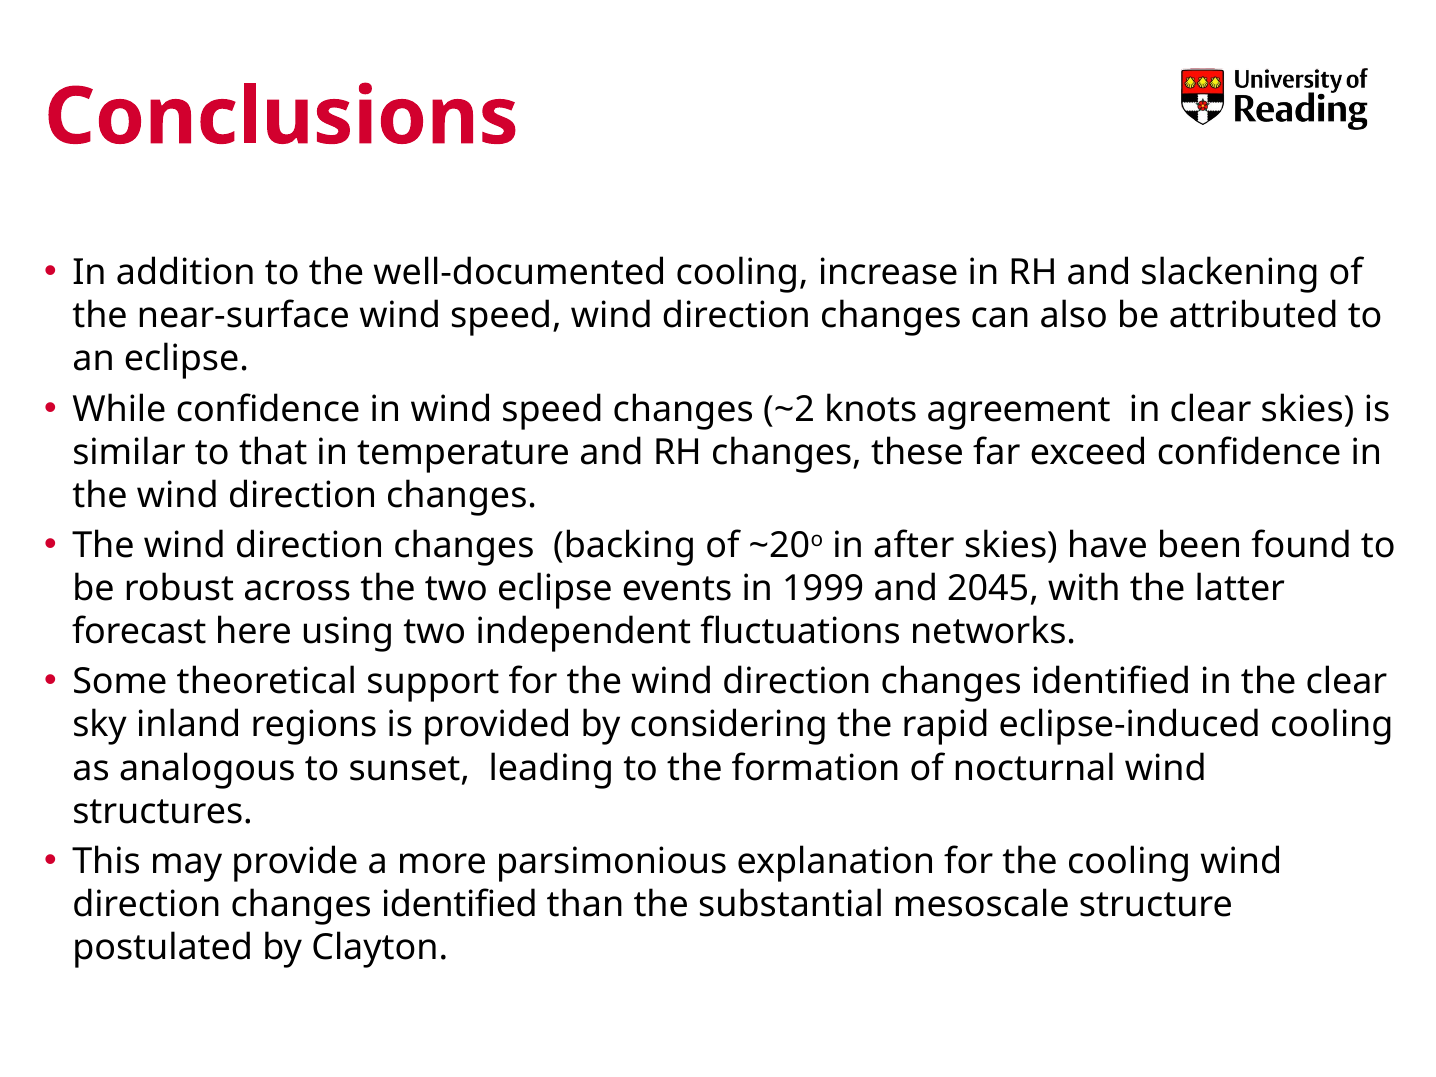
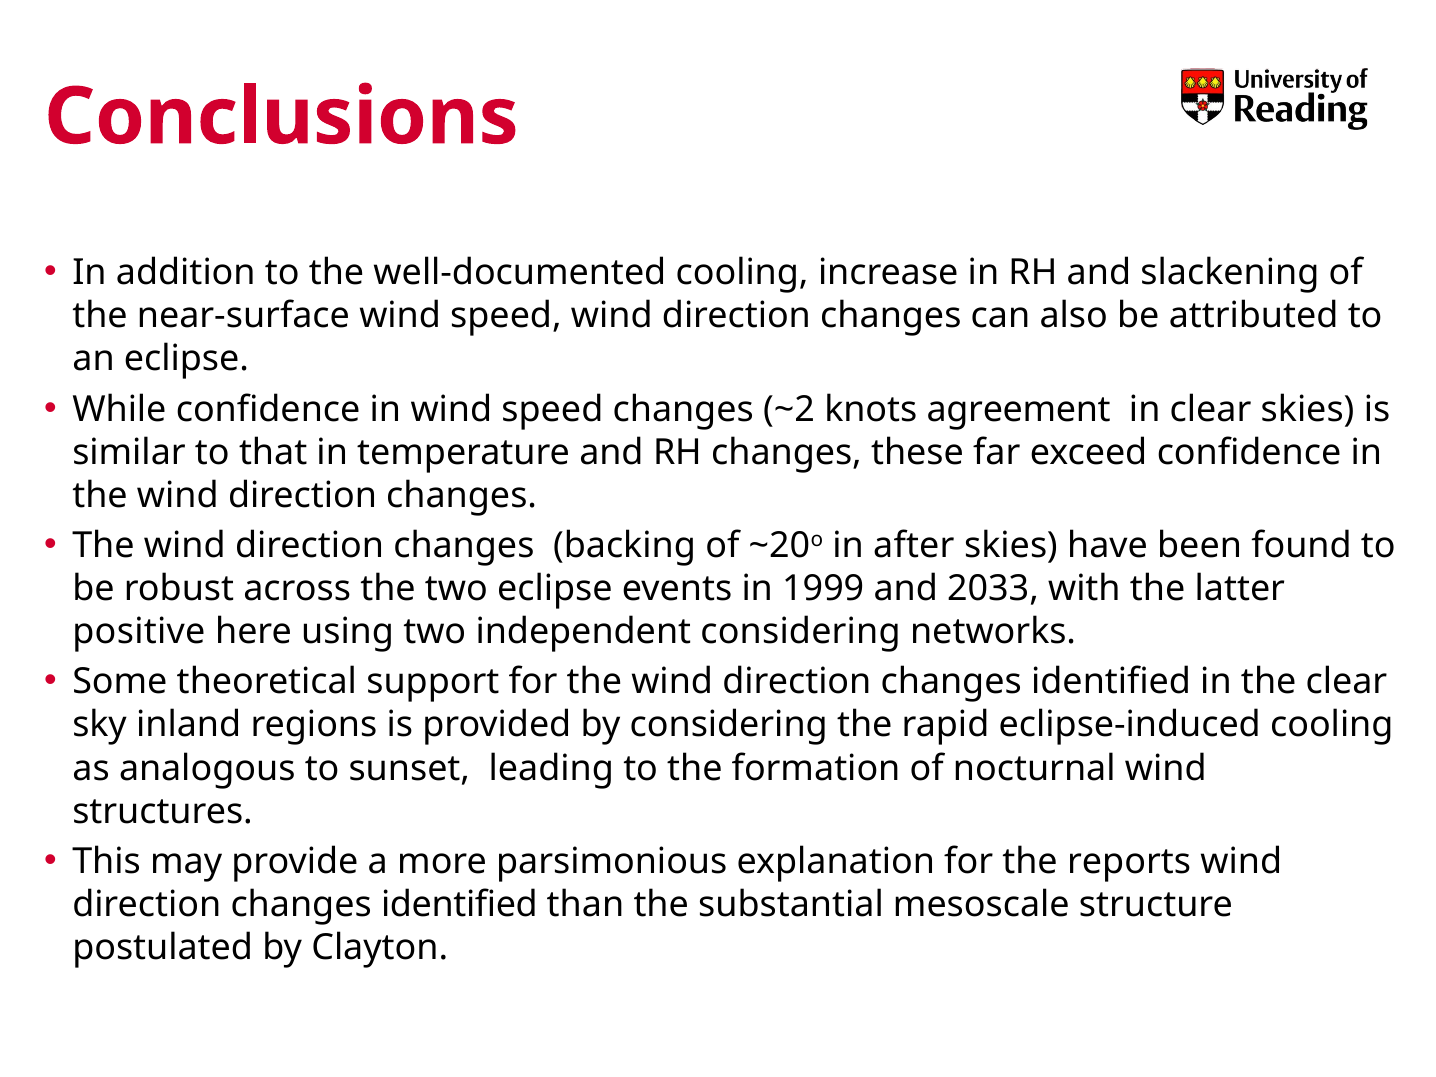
2045: 2045 -> 2033 (993, 589)
forecast: forecast -> positive (139, 632)
independent fluctuations: fluctuations -> considering (801, 632)
the cooling: cooling -> reports (1129, 862)
